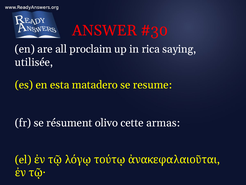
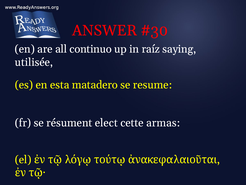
proclaim: proclaim -> continuo (91, 49)
rica: rica -> raíz (151, 49)
olivo: olivo -> elect (106, 123)
